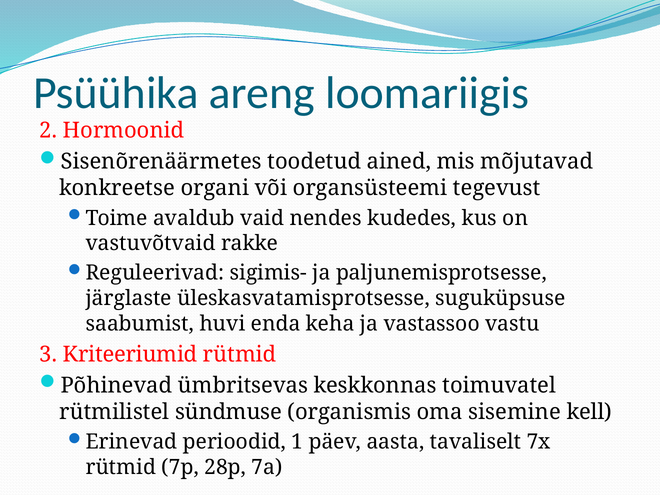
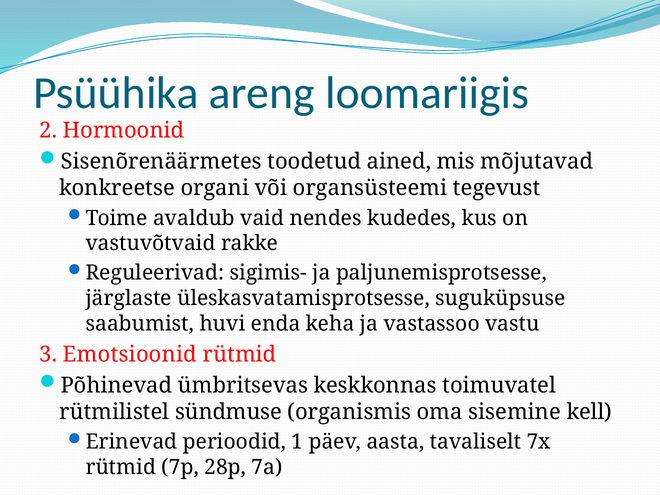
Kriteeriumid: Kriteeriumid -> Emotsioonid (130, 354)
